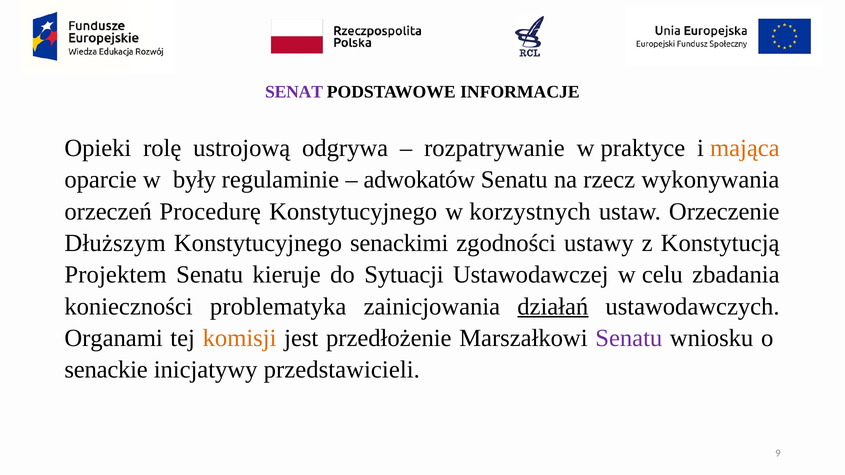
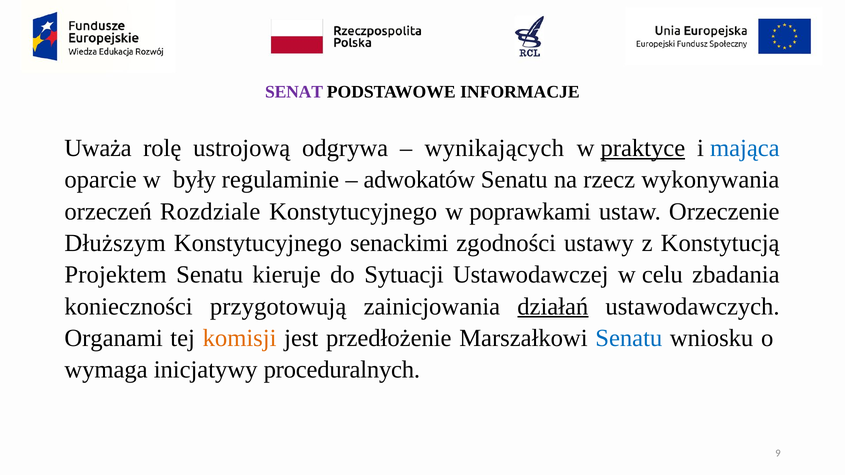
Opieki: Opieki -> Uważa (98, 148)
rozpatrywanie: rozpatrywanie -> wynikających (494, 148)
praktyce underline: none -> present (643, 148)
mająca colour: orange -> blue (745, 148)
Procedurę: Procedurę -> Rozdziale (210, 212)
korzystnych: korzystnych -> poprawkami (530, 212)
problematyka: problematyka -> przygotowują (278, 307)
Senatu colour: purple -> blue (629, 338)
senackie: senackie -> wymaga (106, 370)
przedstawicieli: przedstawicieli -> proceduralnych (342, 370)
